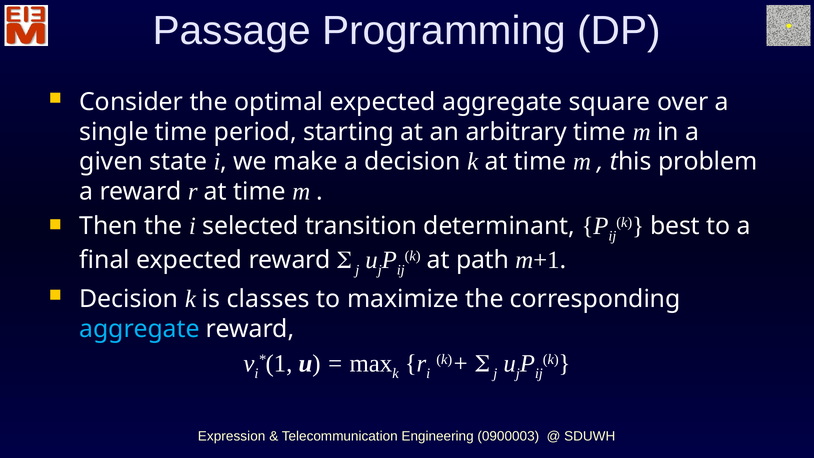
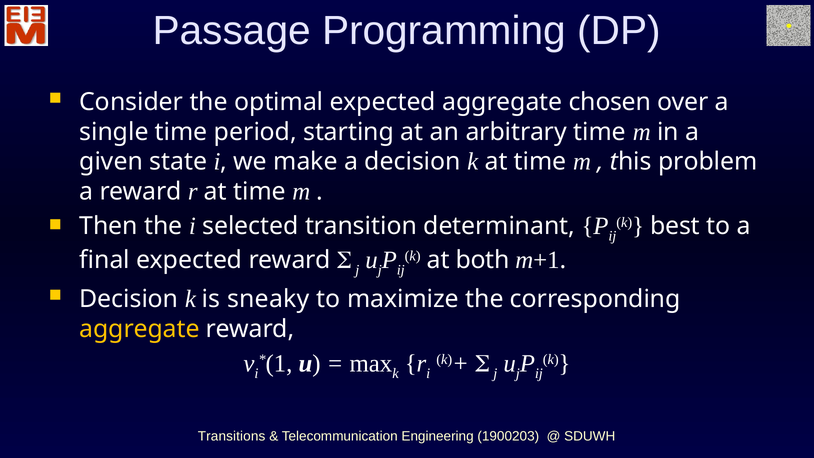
square: square -> chosen (610, 102)
path: path -> both (483, 260)
classes: classes -> sneaky (268, 299)
aggregate colour: light blue -> yellow (140, 329)
Expression: Expression -> Transitions (232, 437)
0900003: 0900003 -> 1900203 (508, 437)
